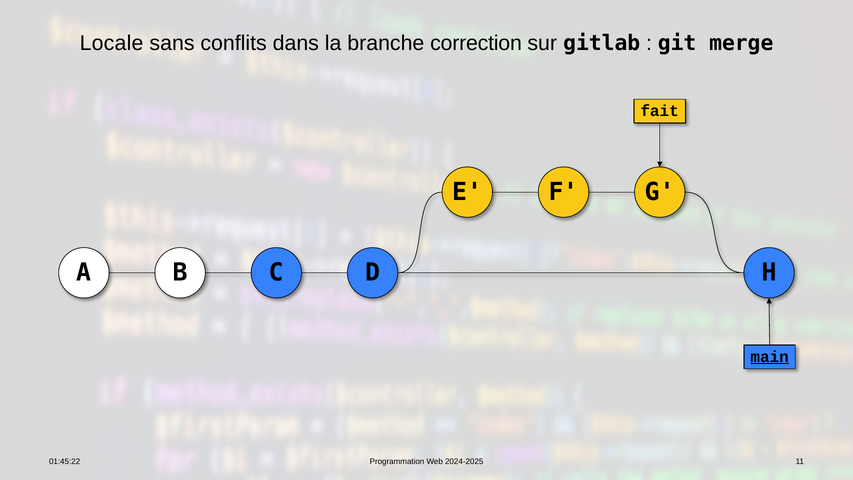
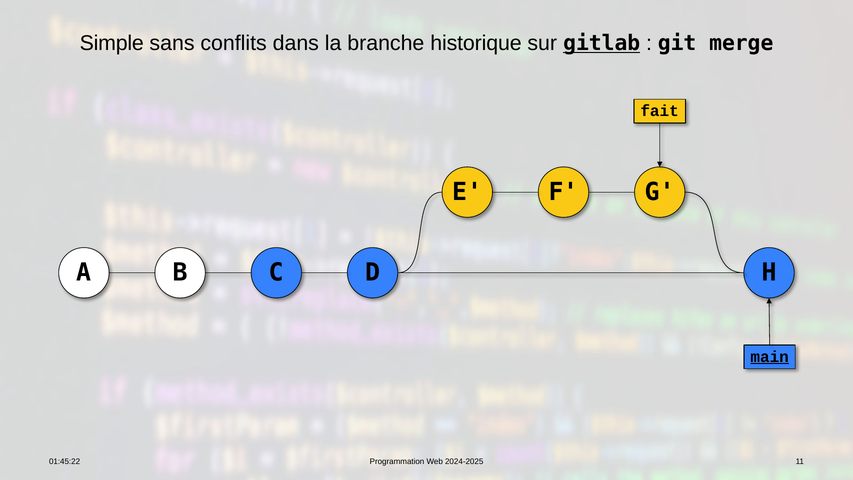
Locale: Locale -> Simple (112, 43)
correction: correction -> historique (476, 43)
gitlab underline: none -> present (602, 43)
